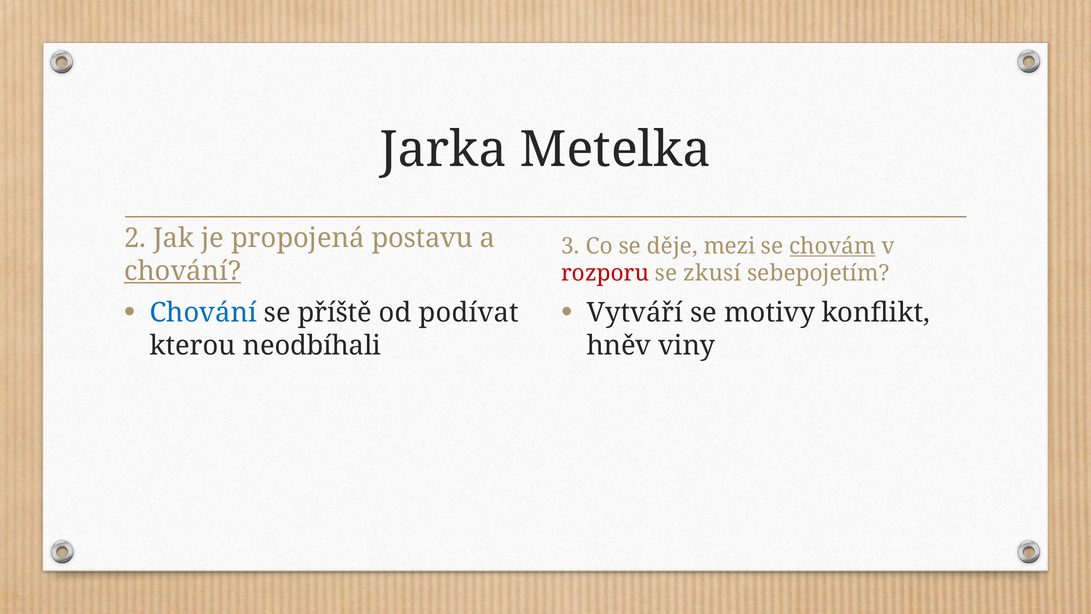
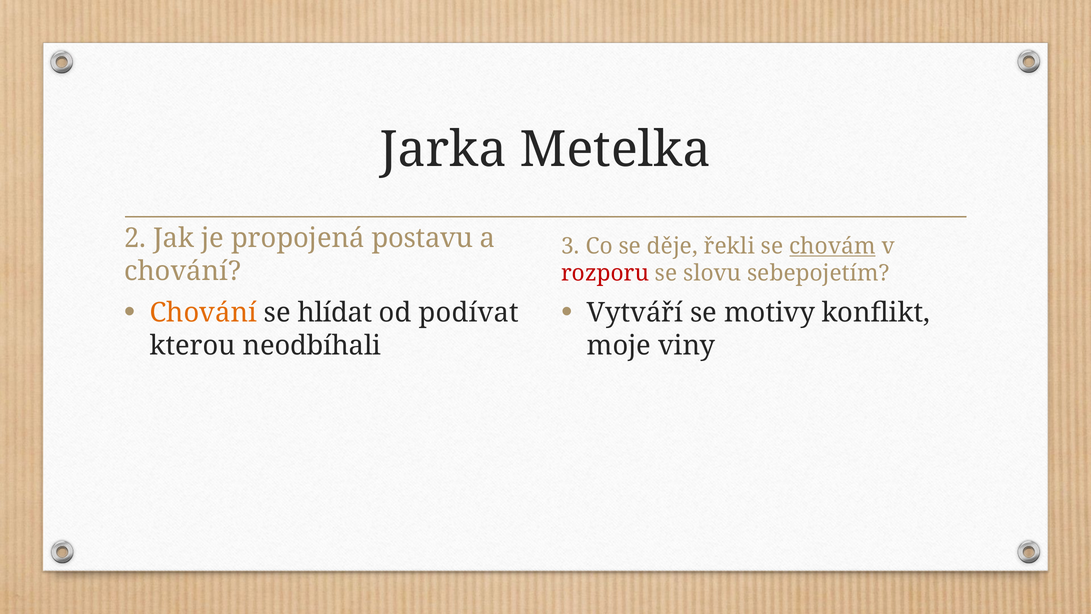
mezi: mezi -> řekli (729, 246)
chování underline: present -> none (183, 271)
zkusí: zkusí -> slovu (712, 273)
Chování colour: blue -> orange (203, 313)
příště: příště -> hlídat (335, 313)
hněv: hněv -> moje (619, 345)
